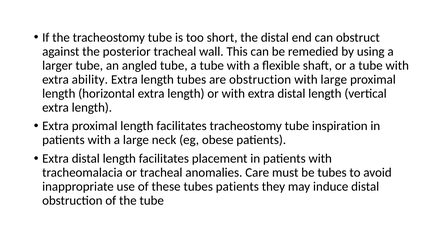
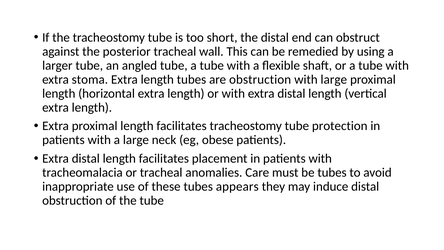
ability: ability -> stoma (90, 79)
inspiration: inspiration -> protection (340, 126)
tubes patients: patients -> appears (237, 186)
